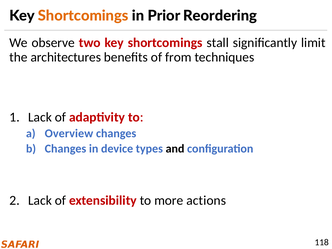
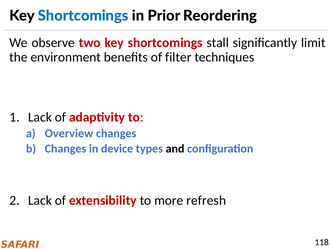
Shortcomings colour: orange -> blue (83, 16)
architectures: architectures -> environment (66, 57)
from: from -> filter (178, 57)
actions: actions -> refresh (206, 200)
